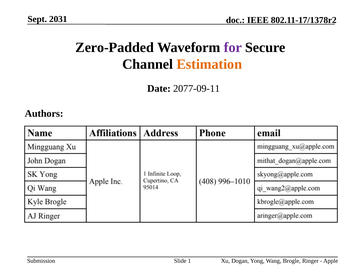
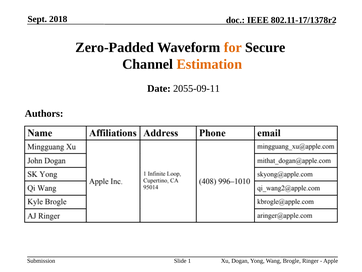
2031: 2031 -> 2018 (58, 19)
for colour: purple -> orange (233, 47)
2077-09-11: 2077-09-11 -> 2055-09-11 (197, 88)
